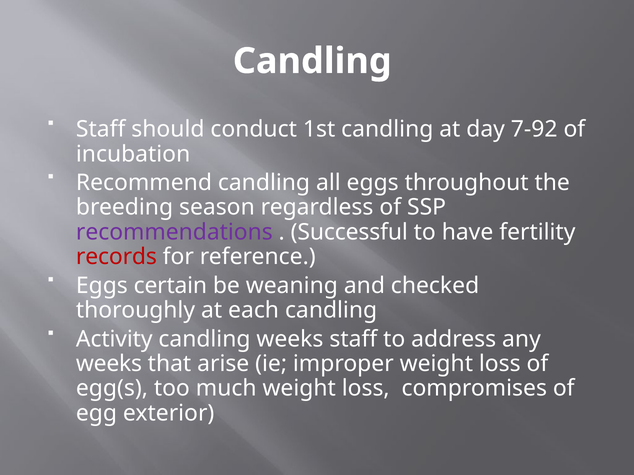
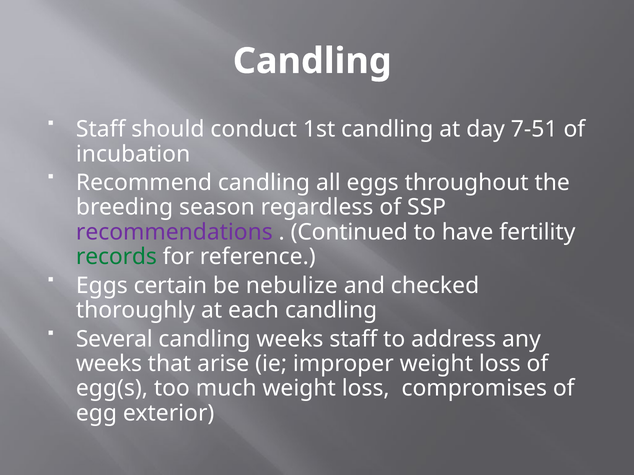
7-92: 7-92 -> 7-51 (534, 129)
Successful: Successful -> Continued (349, 232)
records colour: red -> green (116, 257)
weaning: weaning -> nebulize (292, 286)
Activity: Activity -> Several (114, 339)
